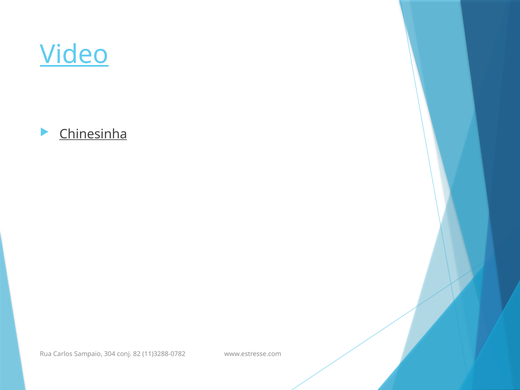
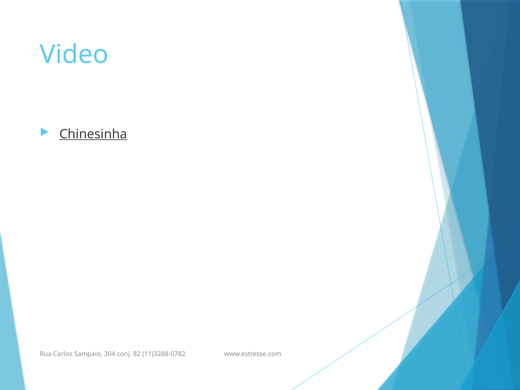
Video underline: present -> none (74, 55)
